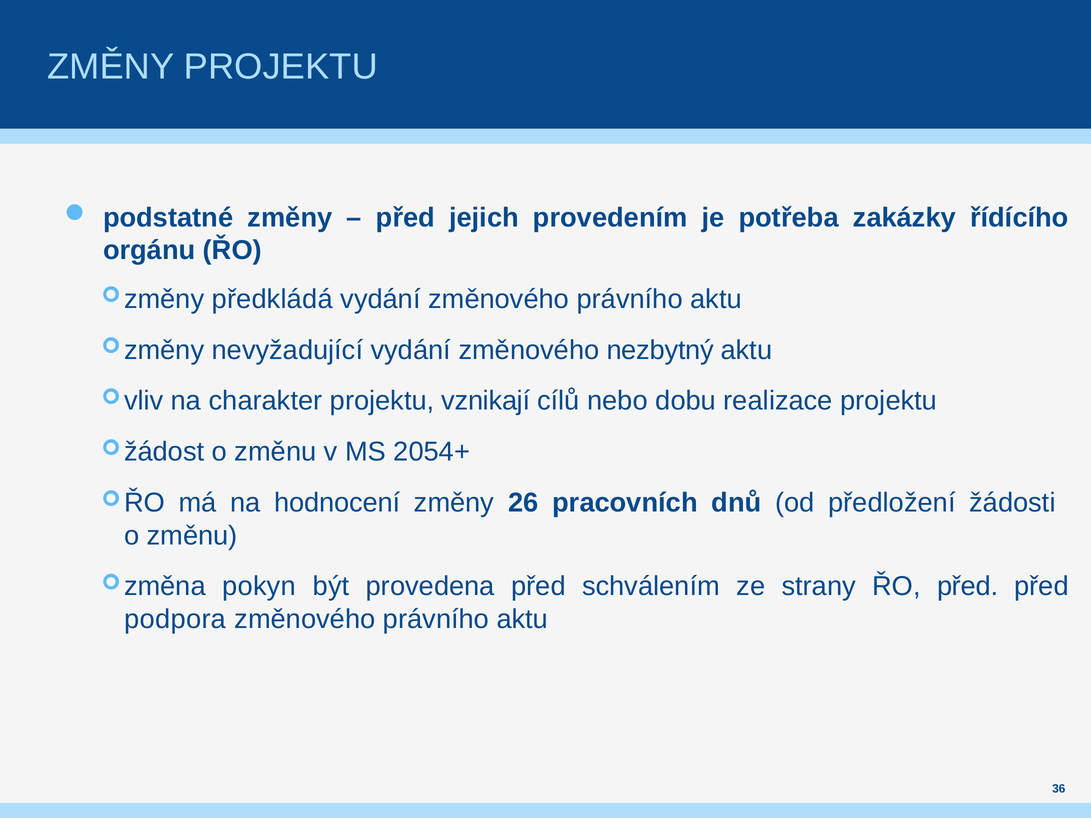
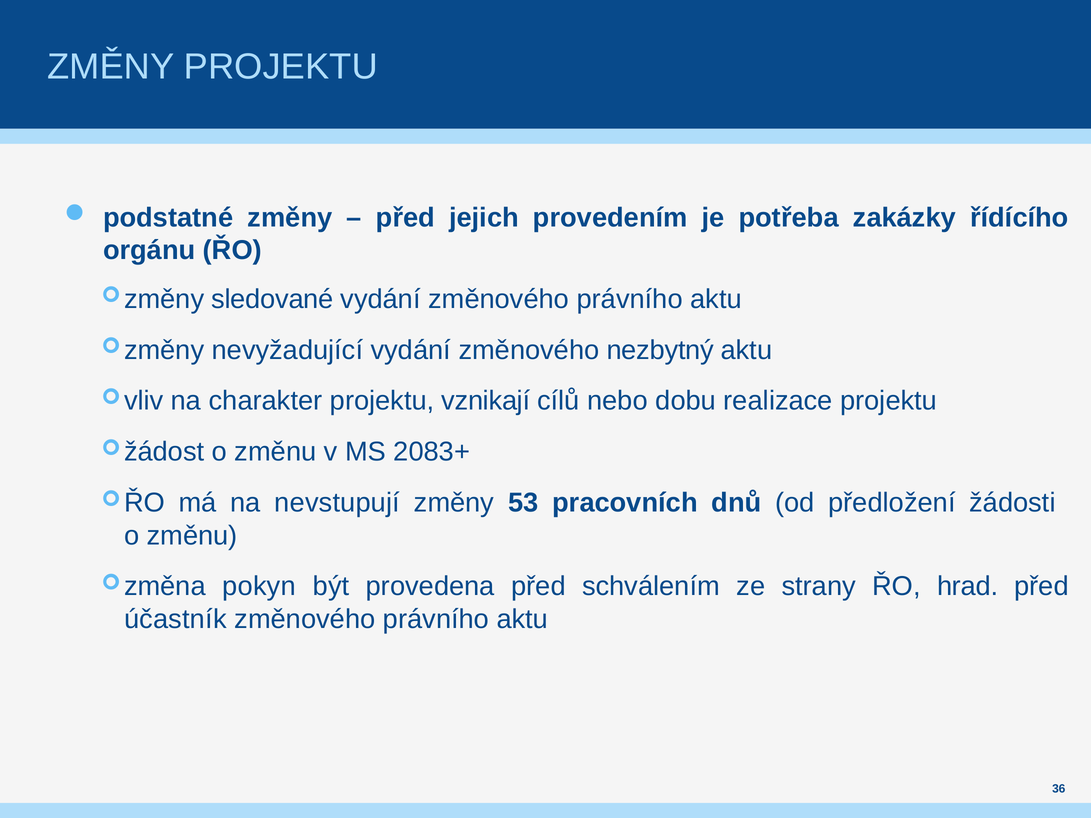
předkládá: předkládá -> sledované (272, 299)
2054+: 2054+ -> 2083+ (432, 452)
hodnocení: hodnocení -> nevstupují (337, 503)
26: 26 -> 53 (523, 503)
ŘO před: před -> hrad (968, 587)
podpora: podpora -> účastník (175, 619)
